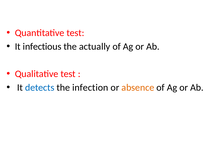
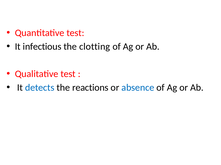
actually: actually -> clotting (95, 47)
infection: infection -> reactions (90, 88)
absence colour: orange -> blue (138, 88)
